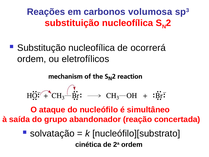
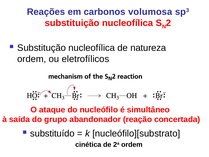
ocorrerá: ocorrerá -> natureza (148, 48)
solvatação: solvatação -> substituído (52, 133)
